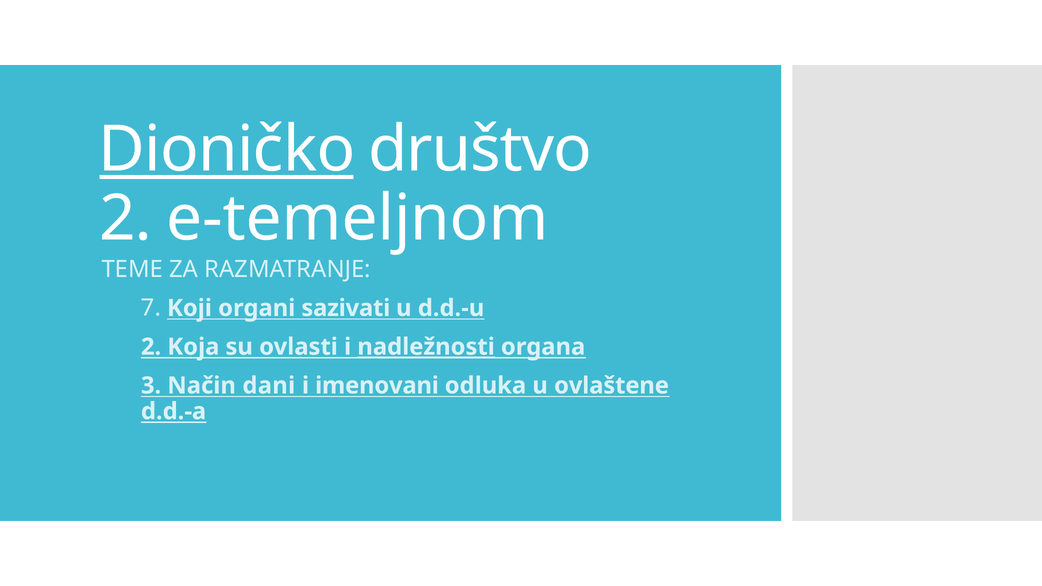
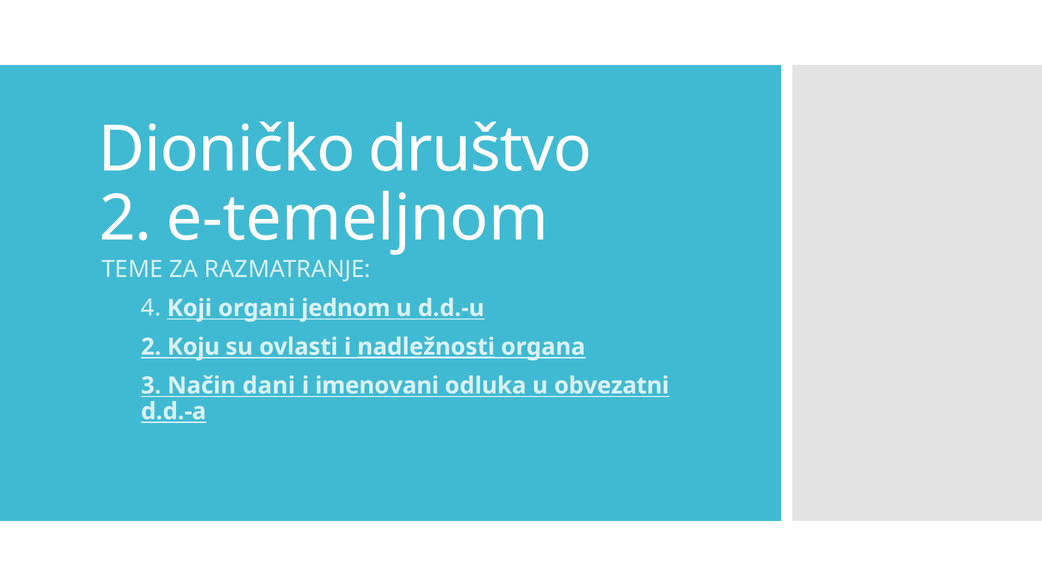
Dioničko underline: present -> none (227, 150)
7: 7 -> 4 (151, 308)
sazivati: sazivati -> jednom (346, 308)
Koja: Koja -> Koju (193, 347)
ovlaštene: ovlaštene -> obvezatni (612, 386)
